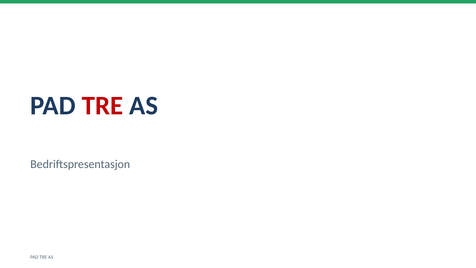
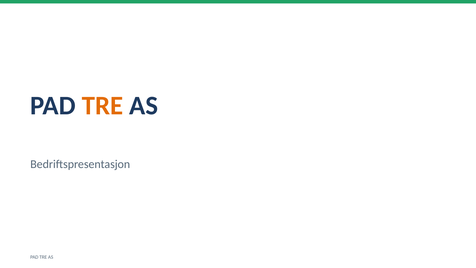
TRE colour: red -> orange (102, 106)
